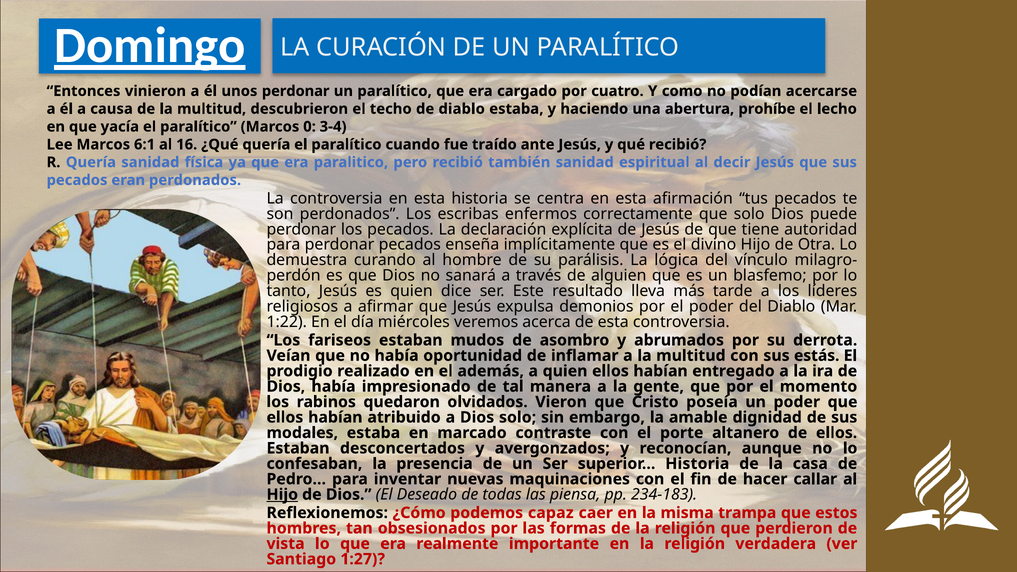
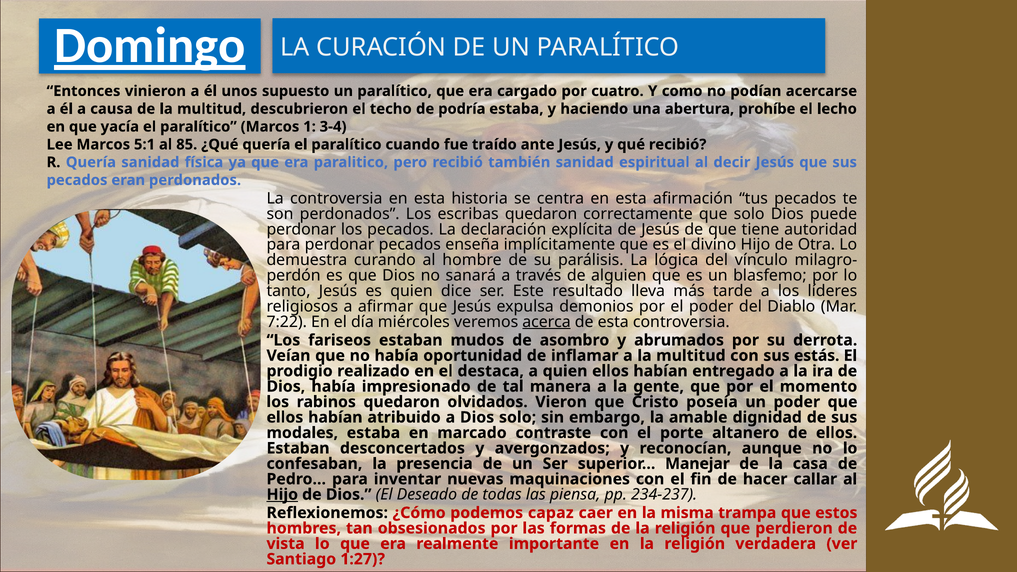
unos perdonar: perdonar -> supuesto (296, 91)
de diablo: diablo -> podría (462, 109)
0: 0 -> 1 (310, 127)
6:1: 6:1 -> 5:1 (145, 145)
16: 16 -> 85 (187, 145)
escribas enfermos: enfermos -> quedaron (541, 214)
1:22: 1:22 -> 7:22 (287, 322)
acerca underline: none -> present (547, 322)
además: además -> destaca (491, 371)
superior… Historia: Historia -> Manejar (697, 464)
234-183: 234-183 -> 234-237 (664, 495)
